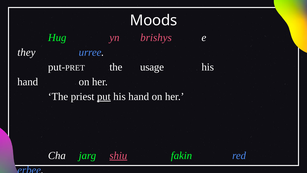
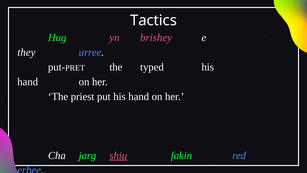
Moods: Moods -> Tactics (154, 20)
brishys: brishys -> brishey (156, 38)
usage: usage -> typed (152, 67)
put underline: present -> none (104, 96)
